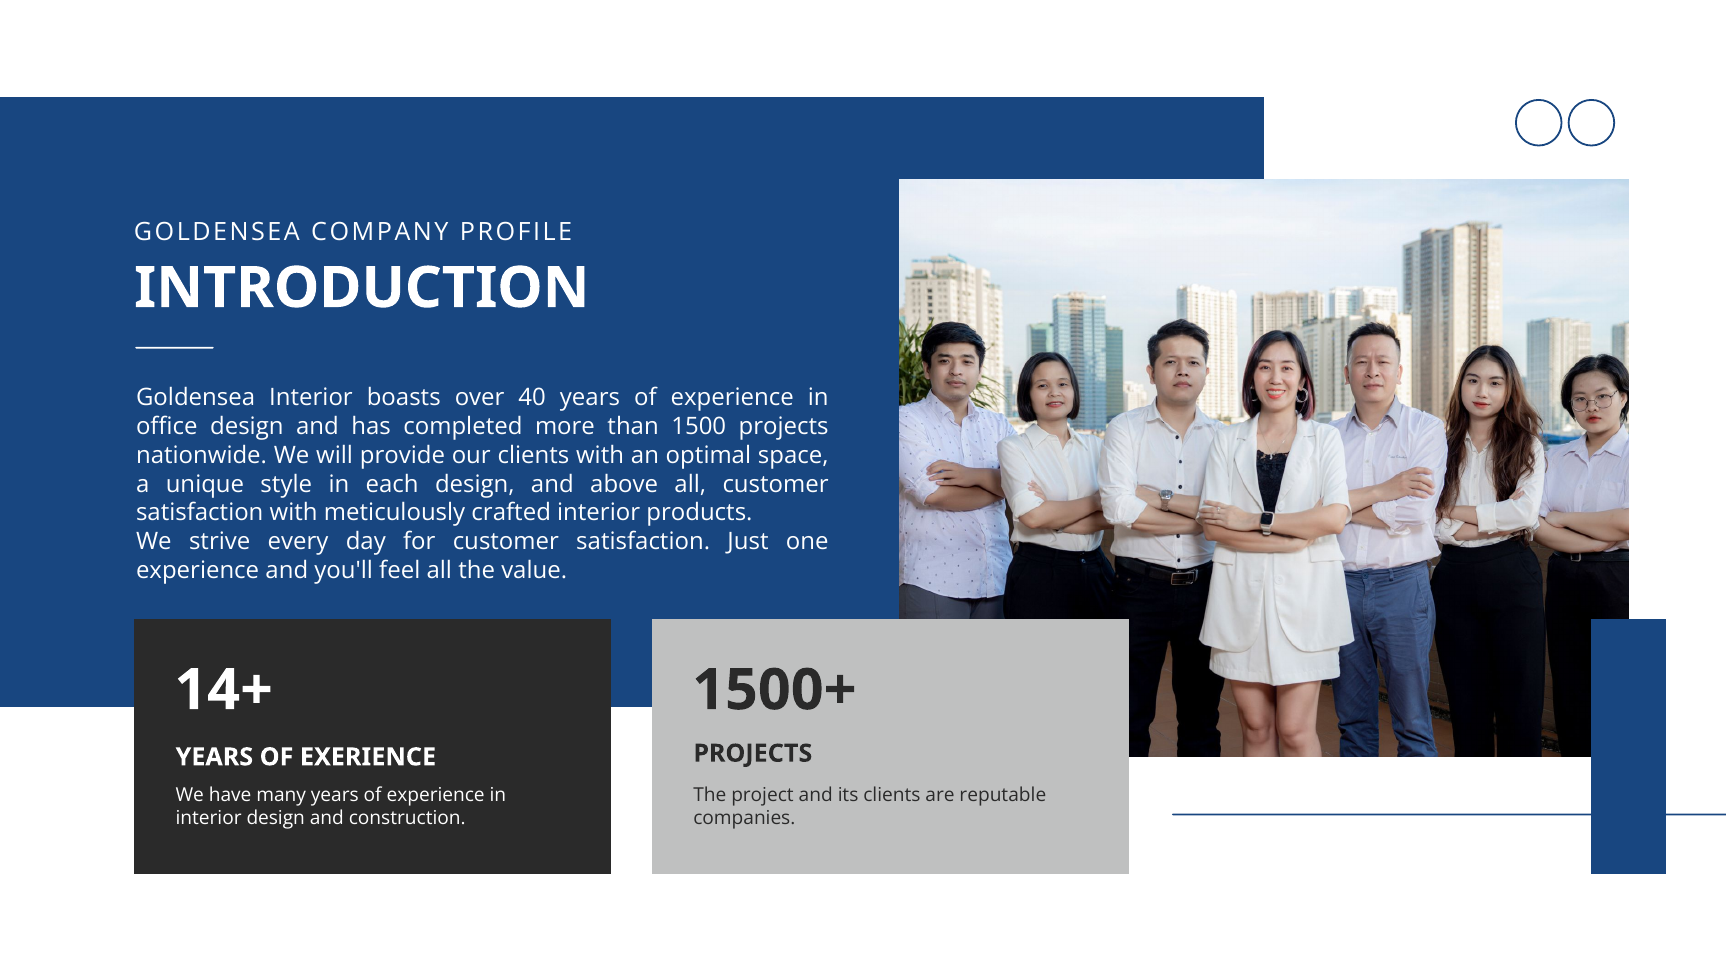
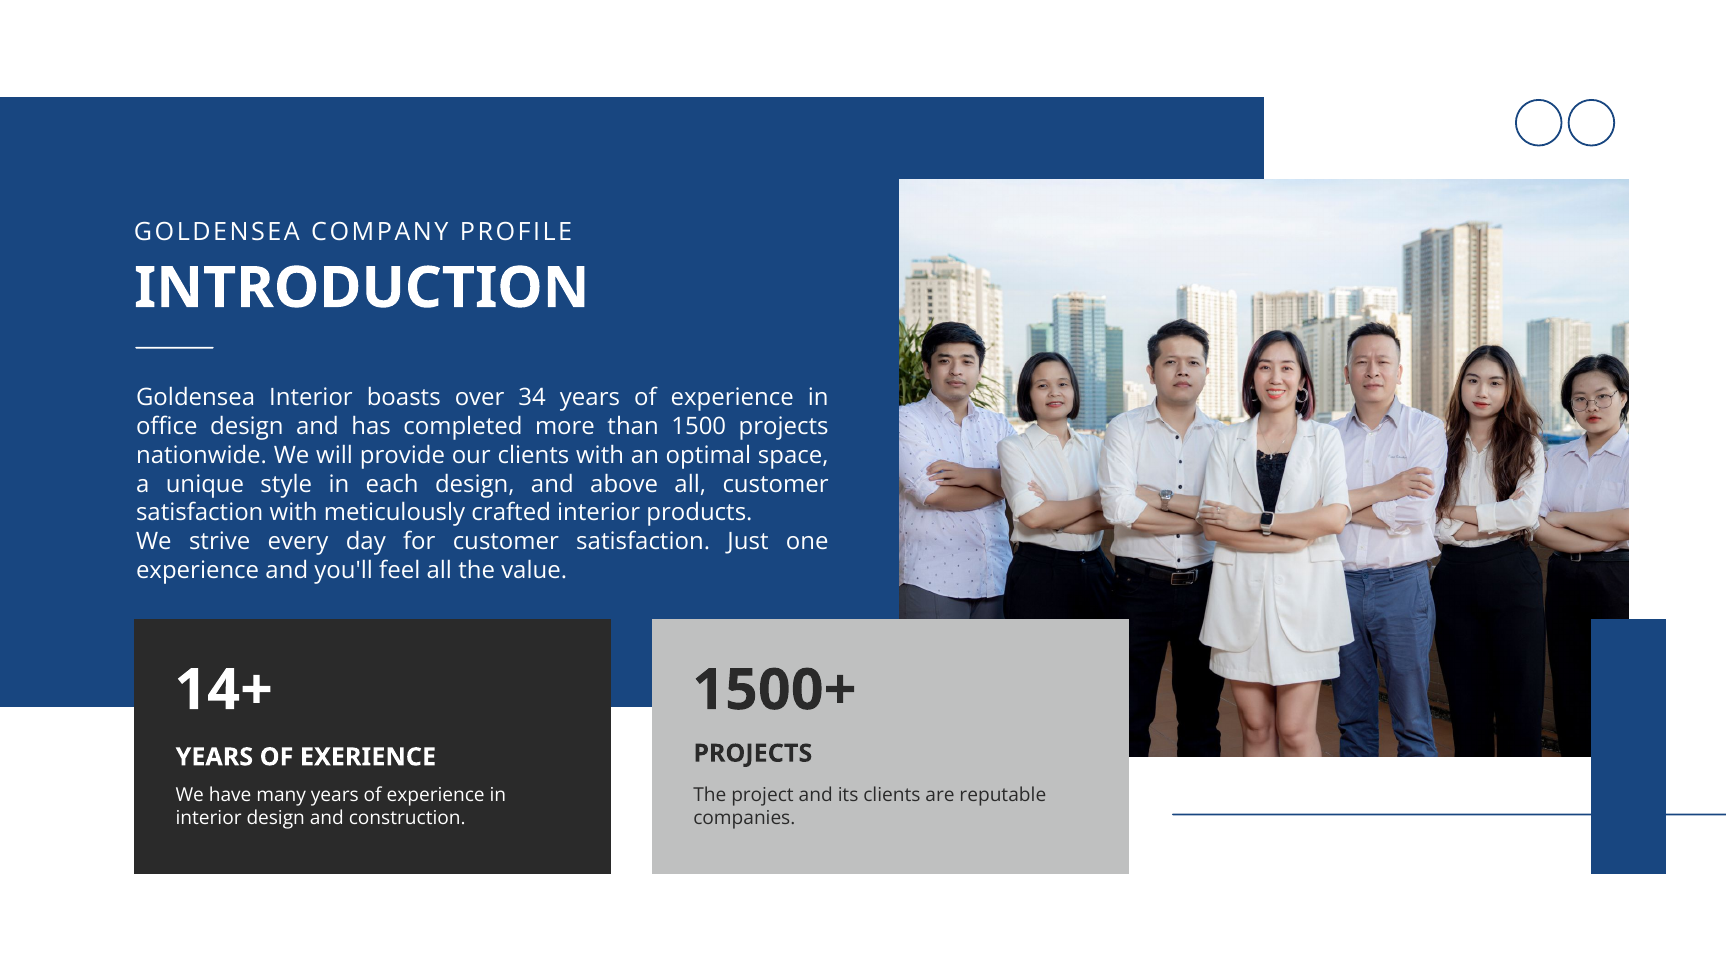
40: 40 -> 34 (532, 398)
